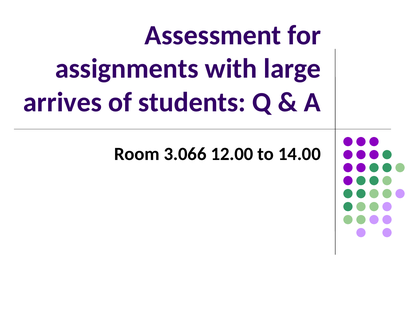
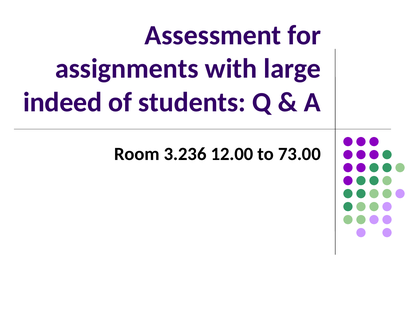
arrives: arrives -> indeed (63, 102)
3.066: 3.066 -> 3.236 (185, 154)
14.00: 14.00 -> 73.00 (299, 154)
